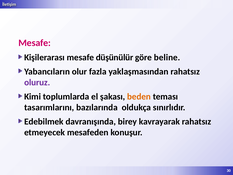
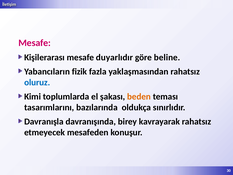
düşünülür: düşünülür -> duyarlıdır (114, 57)
olur: olur -> fizik (79, 71)
oluruz colour: purple -> blue (37, 82)
Edebilmek: Edebilmek -> Davranışla (44, 121)
